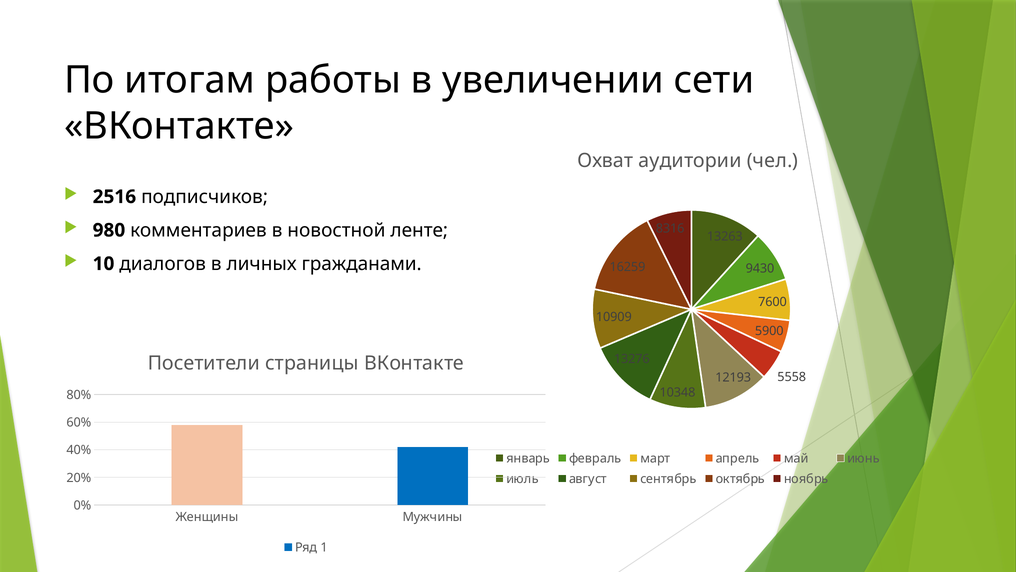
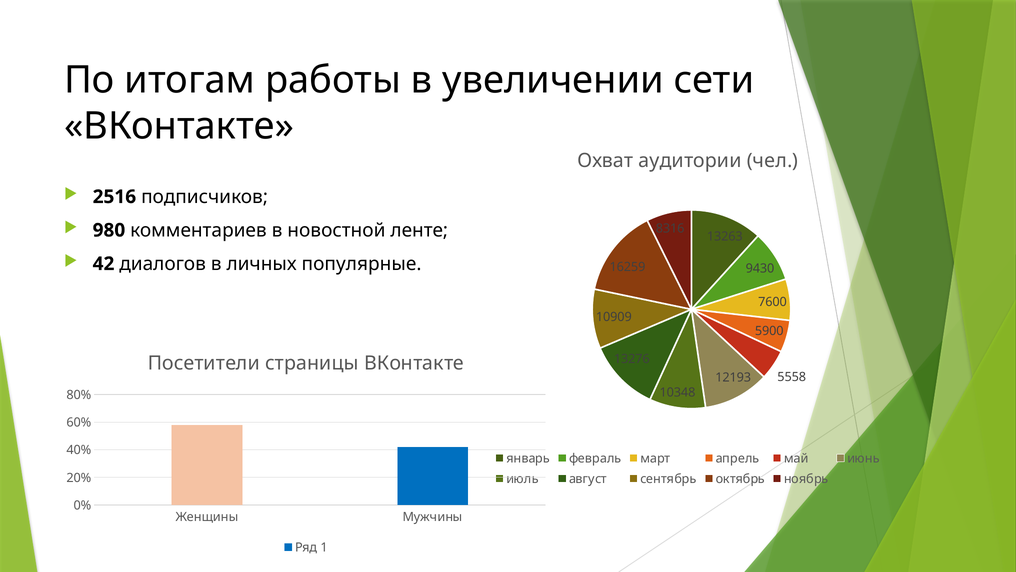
10: 10 -> 42 (104, 264)
гражданами: гражданами -> популярные (362, 264)
